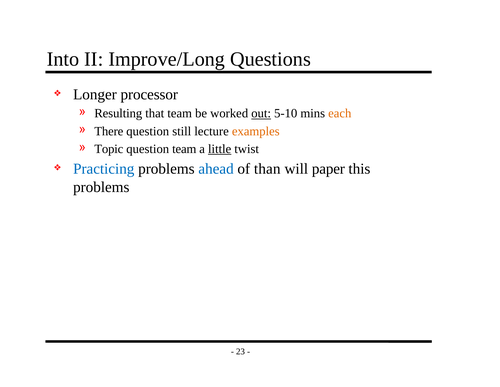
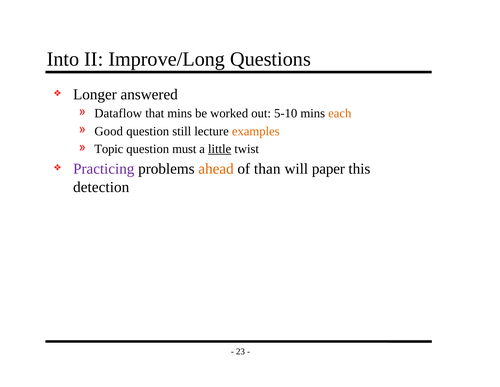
processor: processor -> answered (149, 94)
Resulting: Resulting -> Dataflow (118, 113)
that team: team -> mins (180, 113)
out underline: present -> none (261, 113)
There: There -> Good (109, 131)
question team: team -> must (184, 149)
Practicing colour: blue -> purple (104, 169)
ahead colour: blue -> orange (216, 169)
problems: problems -> detection (101, 187)
